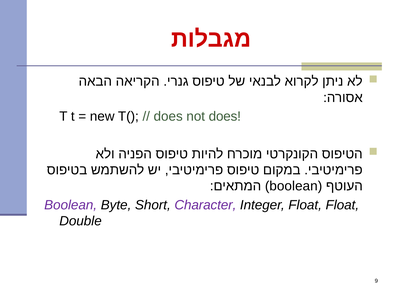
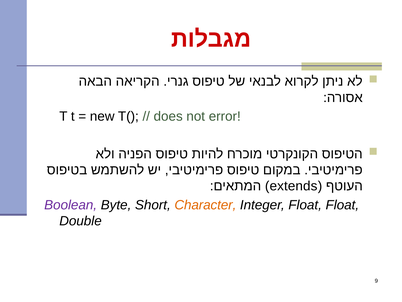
not does: does -> error (225, 116)
boolean: boolean -> extends (294, 186)
Character colour: purple -> orange (205, 205)
